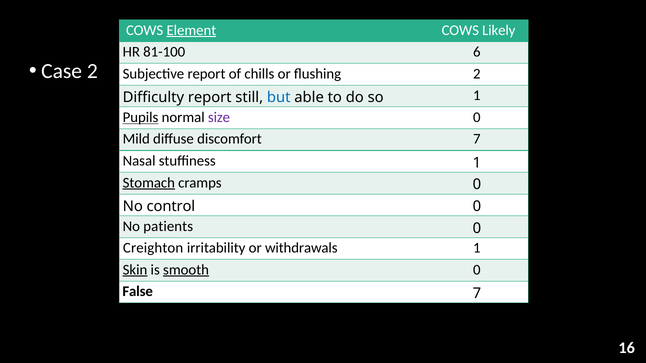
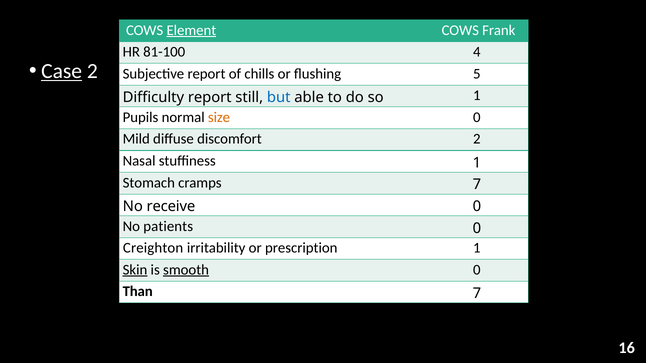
Likely: Likely -> Frank (499, 30)
6: 6 -> 4 (477, 52)
Case underline: none -> present (62, 71)
flushing 2: 2 -> 5 (477, 74)
Pupils underline: present -> none (141, 117)
size colour: purple -> orange (219, 117)
discomfort 7: 7 -> 2 (477, 139)
Stomach underline: present -> none (149, 183)
cramps 0: 0 -> 7 (477, 185)
control: control -> receive (171, 207)
withdrawals: withdrawals -> prescription (301, 248)
False: False -> Than (138, 292)
